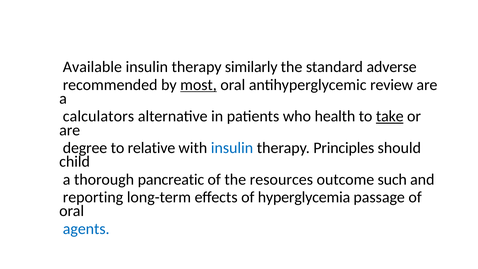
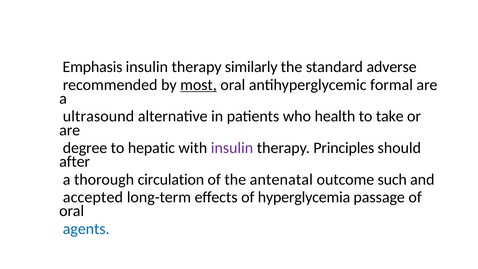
Available: Available -> Emphasis (92, 67)
review: review -> formal (392, 85)
calculators: calculators -> ultrasound (98, 116)
take underline: present -> none (390, 116)
relative: relative -> hepatic (151, 148)
insulin colour: blue -> purple (232, 148)
child: child -> after (75, 162)
pancreatic: pancreatic -> circulation (171, 179)
resources: resources -> antenatal (281, 179)
reporting: reporting -> accepted (93, 197)
